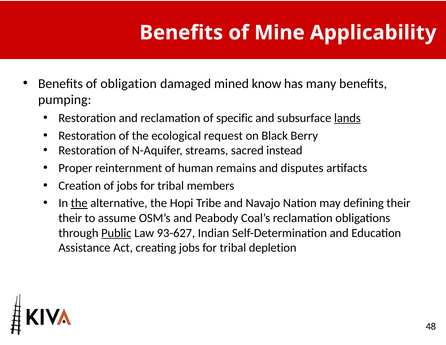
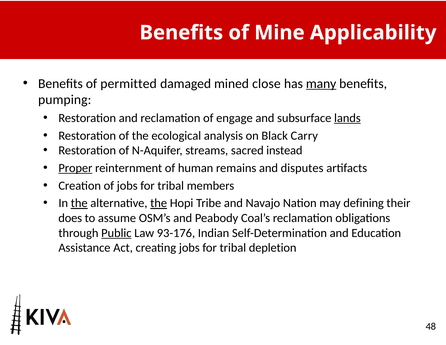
obligation: obligation -> permitted (129, 84)
know: know -> close (266, 84)
many underline: none -> present (321, 84)
specific: specific -> engage (234, 118)
request: request -> analysis (223, 135)
Berry: Berry -> Carry (304, 135)
Proper underline: none -> present (75, 168)
the underline: none -> present (159, 203)
their: their -> does (70, 218)
93-627: 93-627 -> 93-176 (176, 233)
